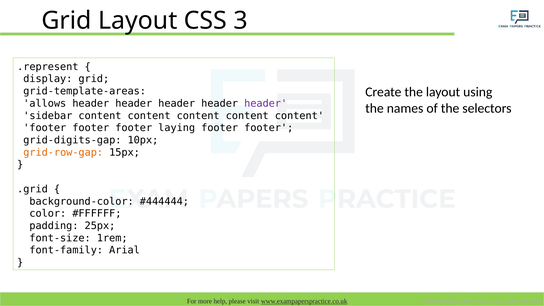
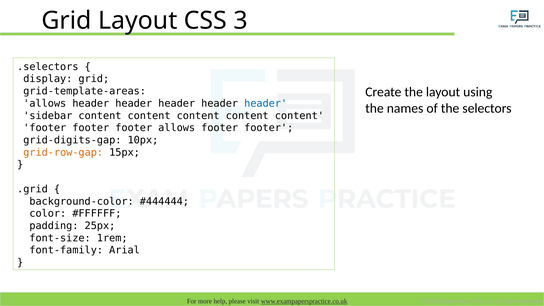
.represent: .represent -> .selectors (48, 67)
header colour: purple -> blue (266, 103)
footer laying: laying -> allows (177, 128)
